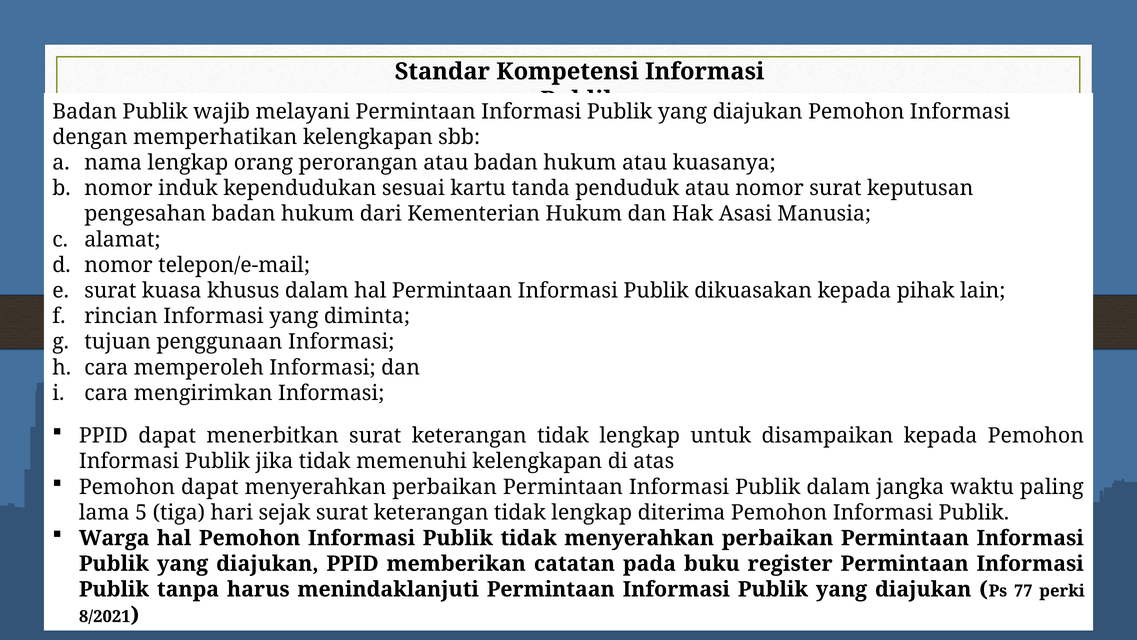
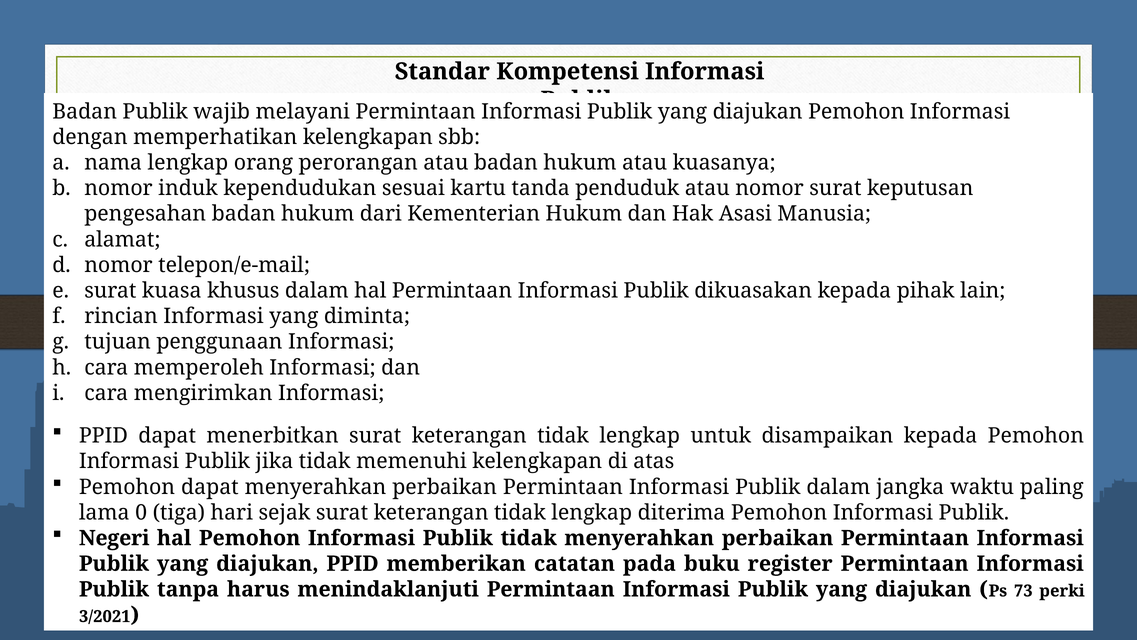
5: 5 -> 0 (141, 512)
Warga: Warga -> Negeri (114, 538)
77: 77 -> 73 (1023, 591)
8/2021: 8/2021 -> 3/2021 (105, 616)
